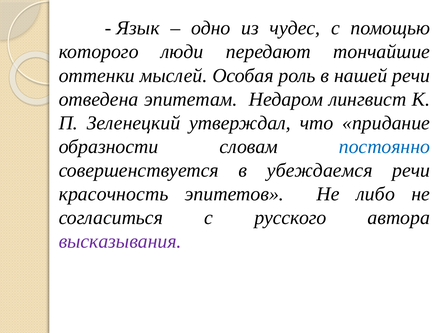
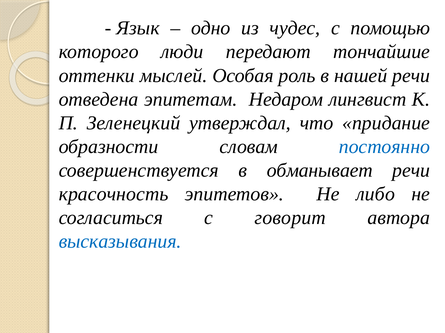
убеждаемся: убеждаемся -> обманывает (320, 171)
русского: русского -> говорит (290, 218)
высказывания colour: purple -> blue (120, 242)
